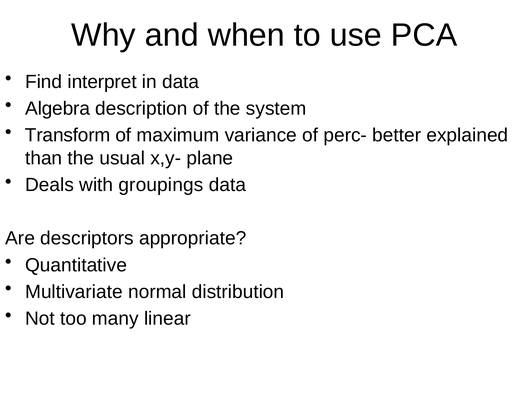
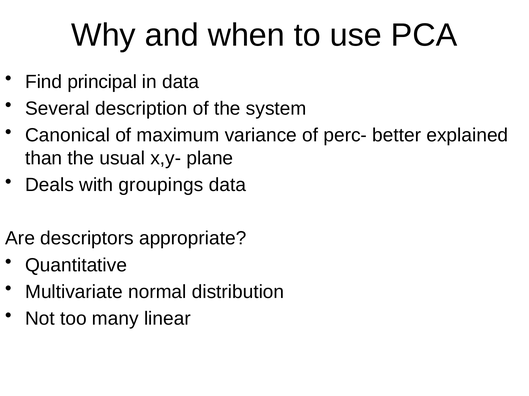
interpret: interpret -> principal (102, 82)
Algebra: Algebra -> Several (57, 109)
Transform: Transform -> Canonical (68, 135)
